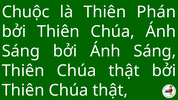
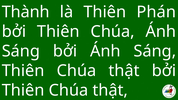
Chuộc: Chuộc -> Thành (26, 12)
